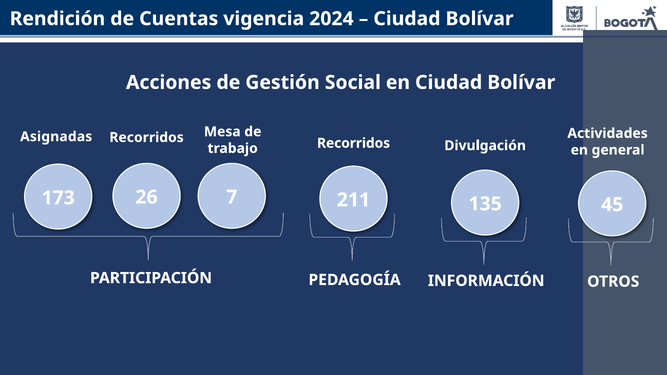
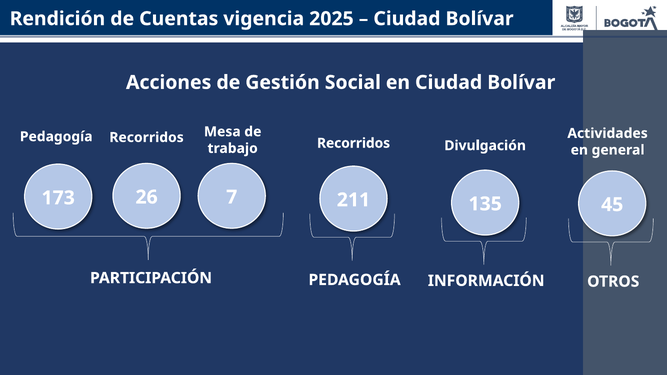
2024: 2024 -> 2025 (331, 19)
Asignadas: Asignadas -> Pedagogía (56, 137)
